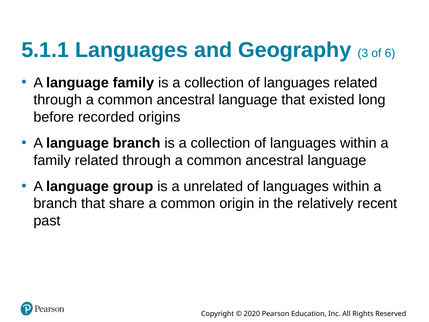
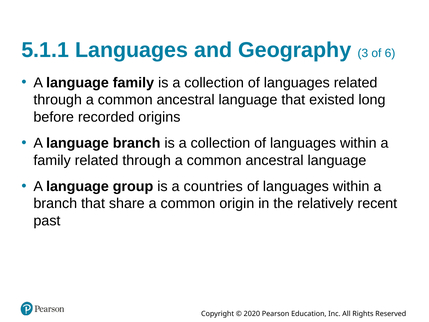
unrelated: unrelated -> countries (213, 186)
